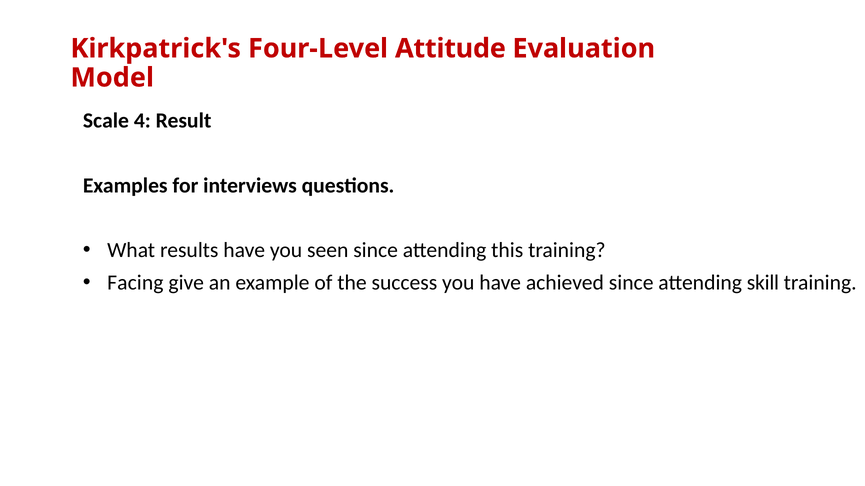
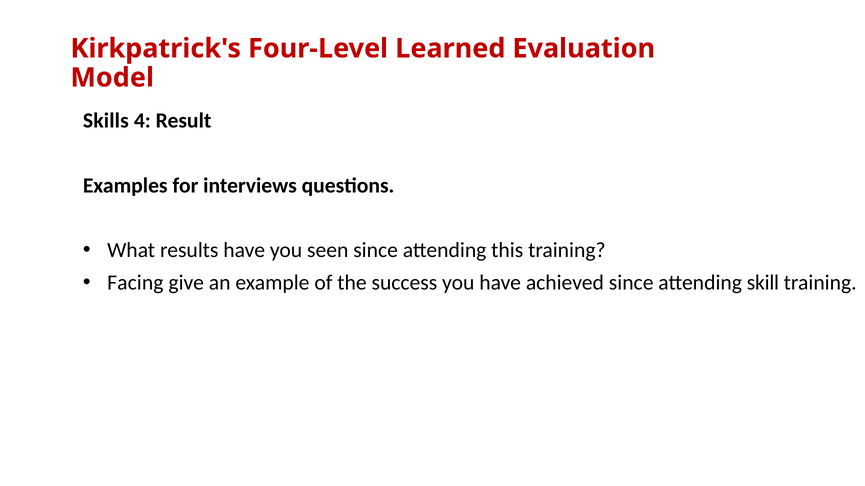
Attitude: Attitude -> Learned (450, 49)
Scale: Scale -> Skills (106, 121)
